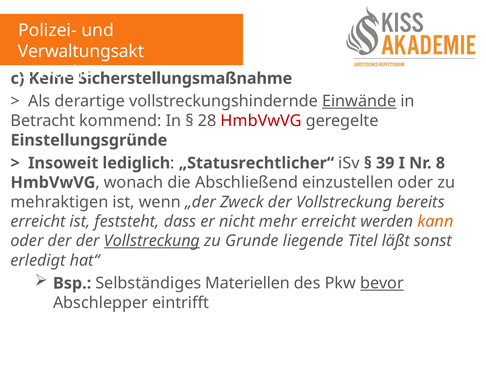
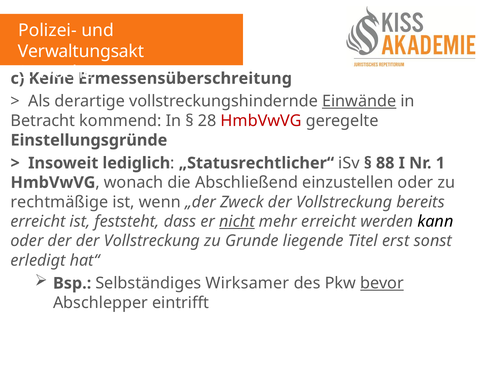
Sicherstellungsmaßnahme: Sicherstellungsmaßnahme -> Ermessensüberschreitung (185, 78)
39: 39 -> 88 (385, 163)
8: 8 -> 1 (440, 163)
mehraktigen: mehraktigen -> rechtmäßige (59, 202)
nicht underline: none -> present (237, 221)
kann colour: orange -> black (435, 221)
Vollstreckung underline: present -> none (152, 241)
läßt: läßt -> erst (396, 241)
Materiellen: Materiellen -> Wirksamer (247, 283)
